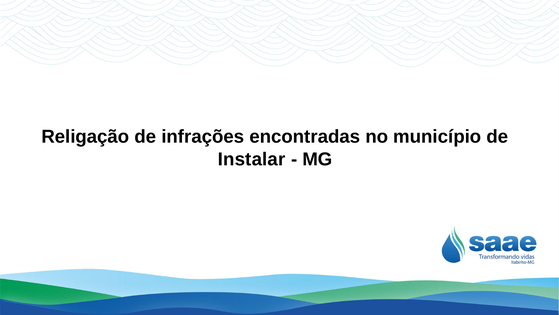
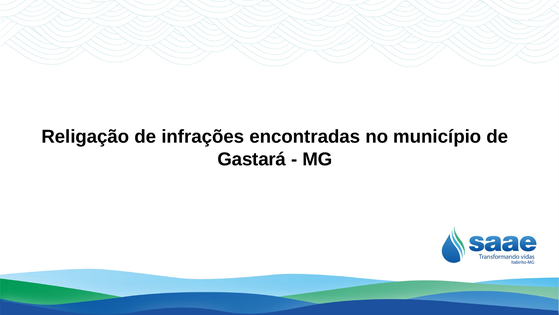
Instalar: Instalar -> Gastará (252, 159)
